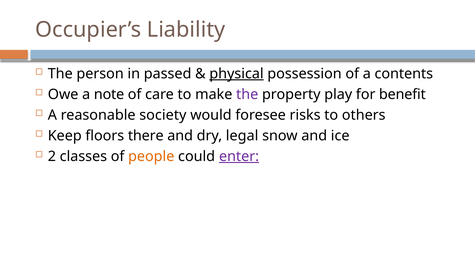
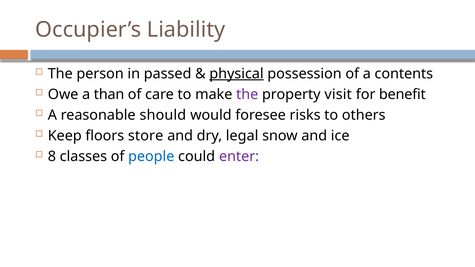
note: note -> than (109, 94)
play: play -> visit (338, 94)
society: society -> should (163, 115)
there: there -> store (146, 136)
2: 2 -> 8 (52, 156)
people colour: orange -> blue (151, 156)
enter underline: present -> none (239, 156)
